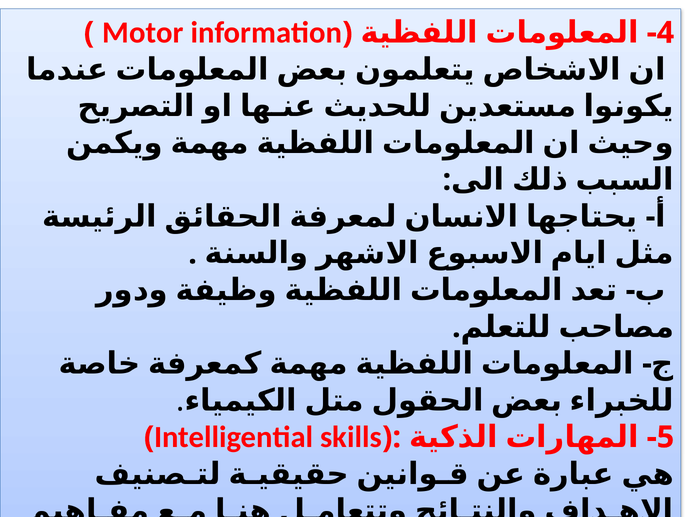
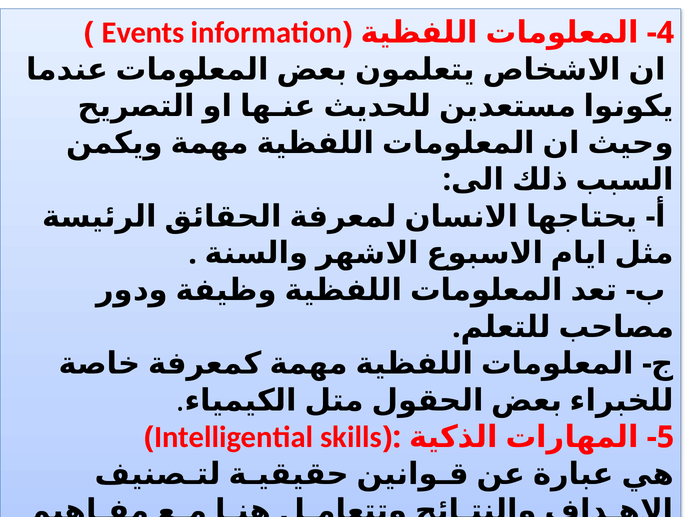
Motor: Motor -> Events (143, 33)
